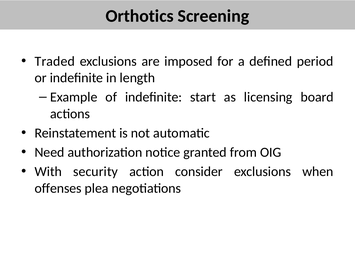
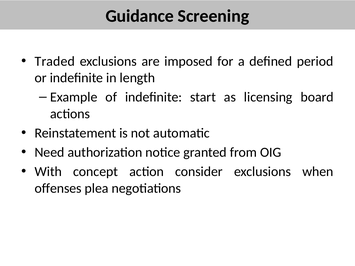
Orthotics: Orthotics -> Guidance (140, 16)
security: security -> concept (96, 172)
